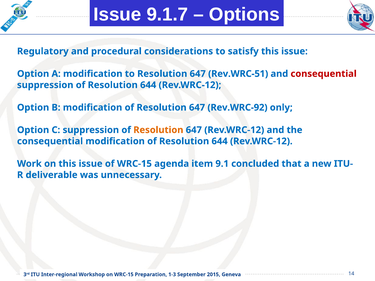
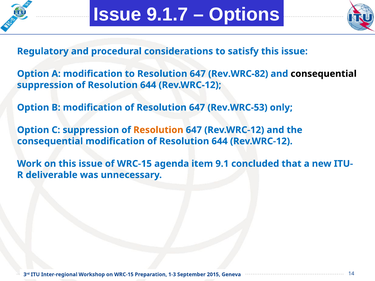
Rev.WRC-51: Rev.WRC-51 -> Rev.WRC-82 (238, 74)
consequential colour: red -> black (324, 74)
Rev.WRC-92: Rev.WRC-92 -> Rev.WRC-53 (237, 108)
